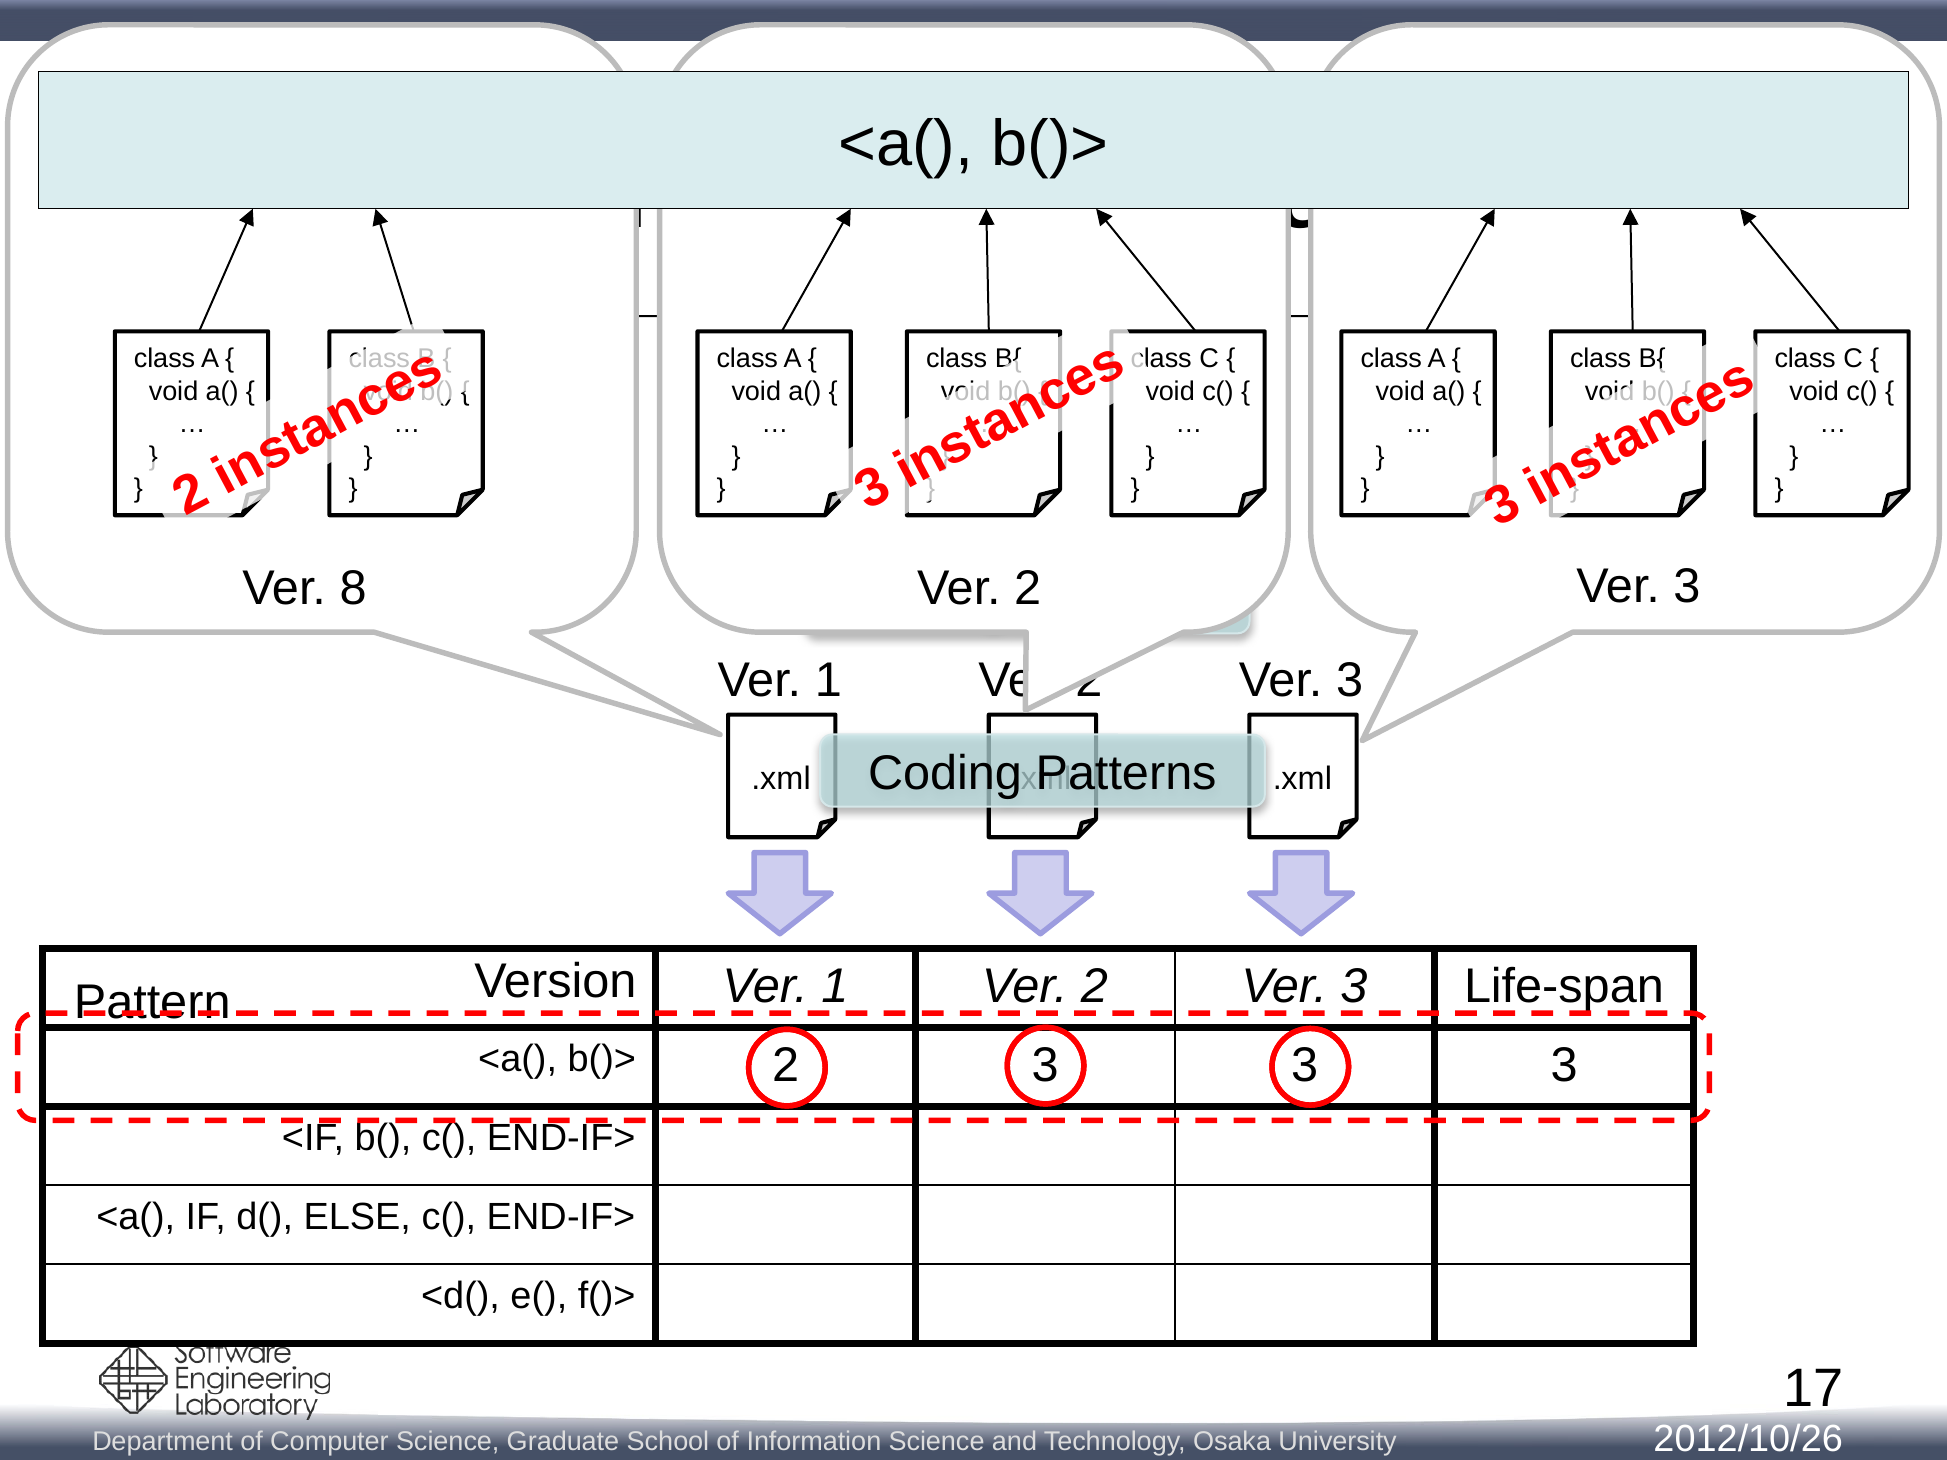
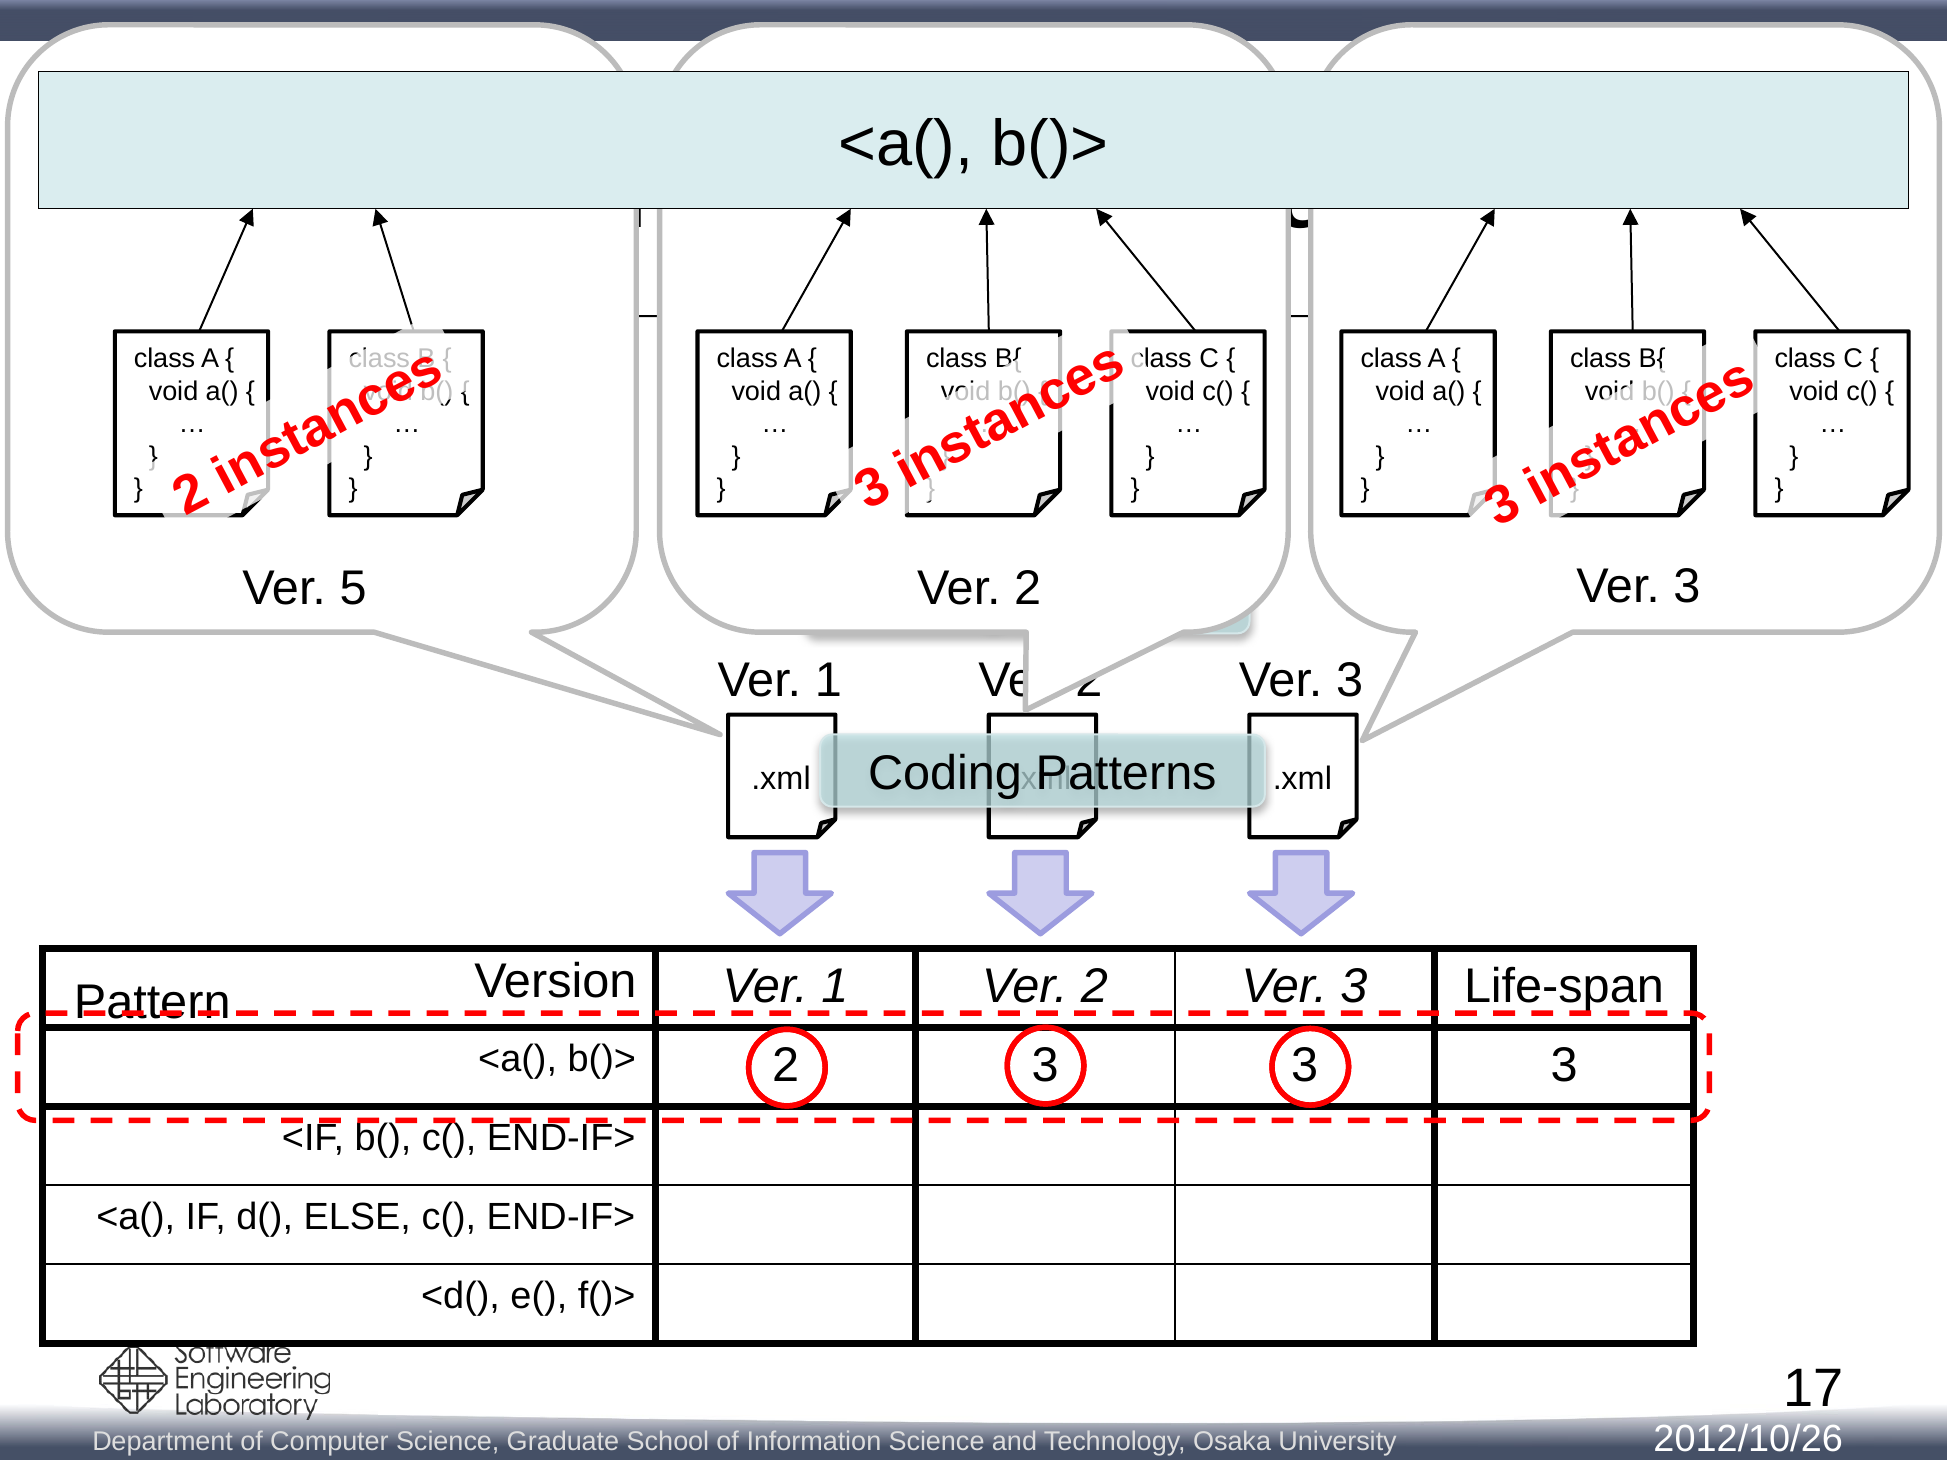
8: 8 -> 5 (353, 588)
